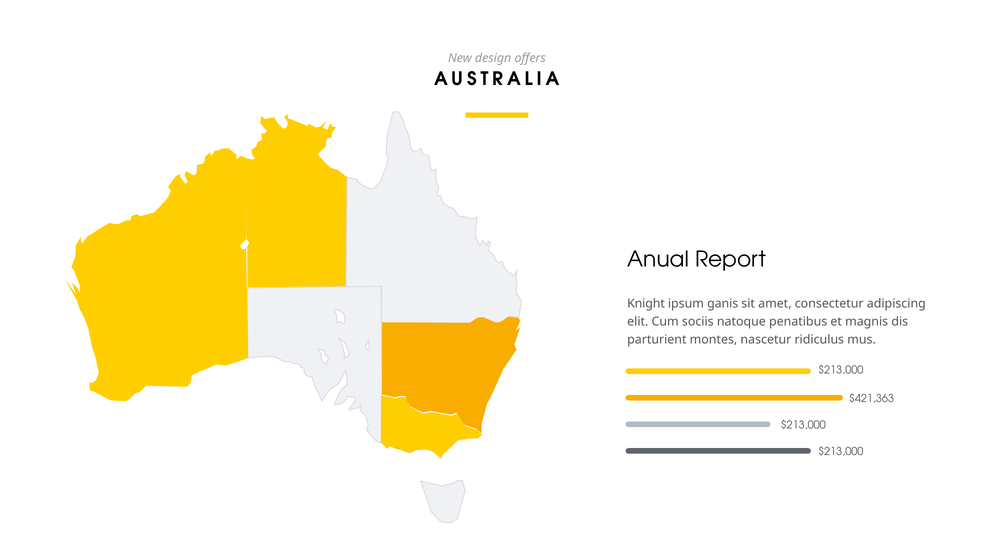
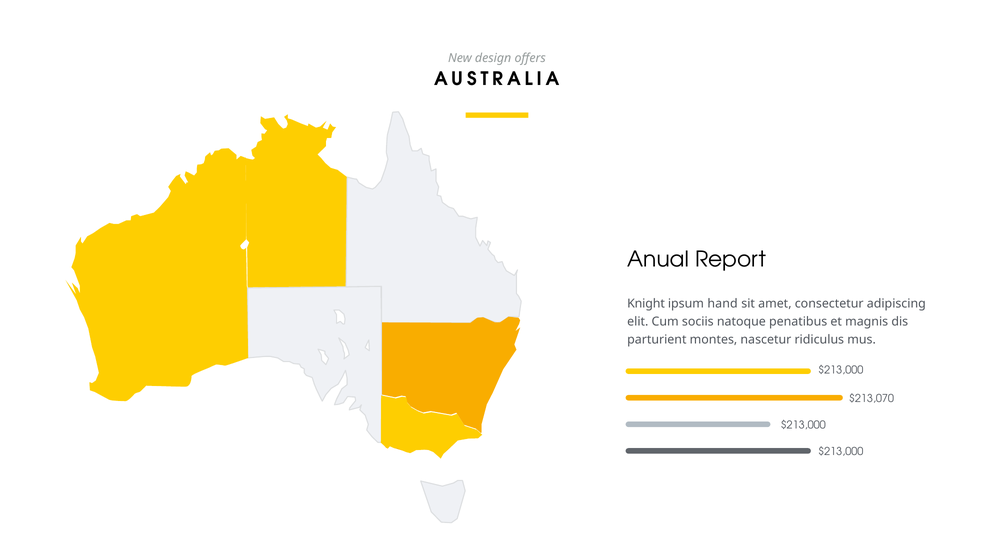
ganis: ganis -> hand (723, 304)
$421,363: $421,363 -> $213,070 (871, 399)
